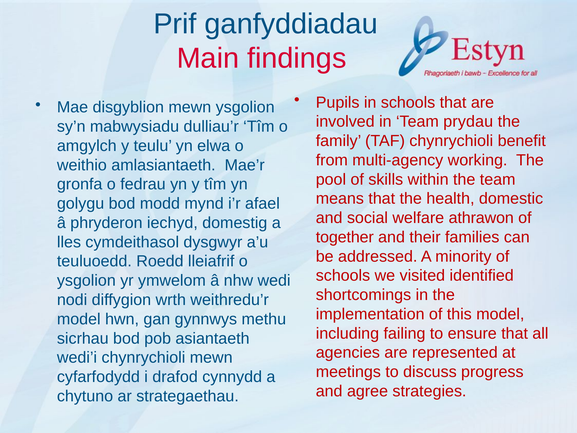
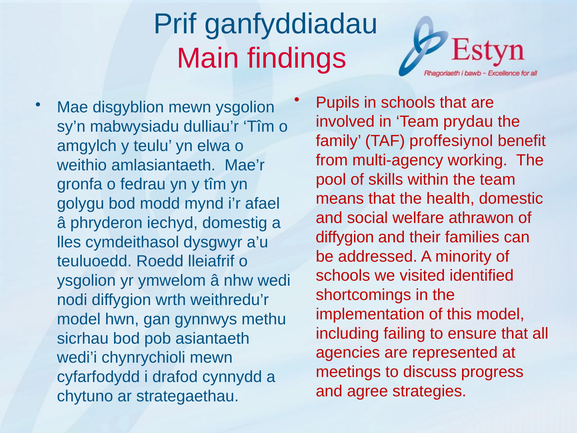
TAF chynrychioli: chynrychioli -> proffesiynol (451, 141)
together: together -> diffygion (345, 237)
